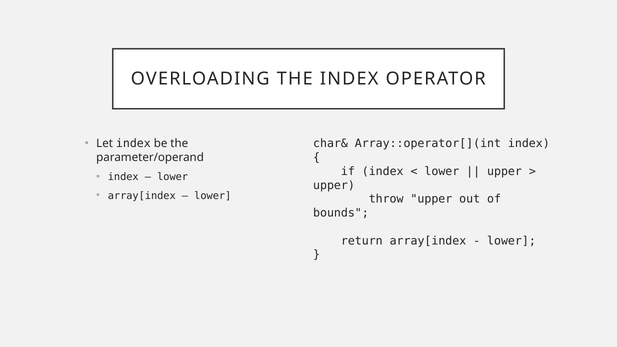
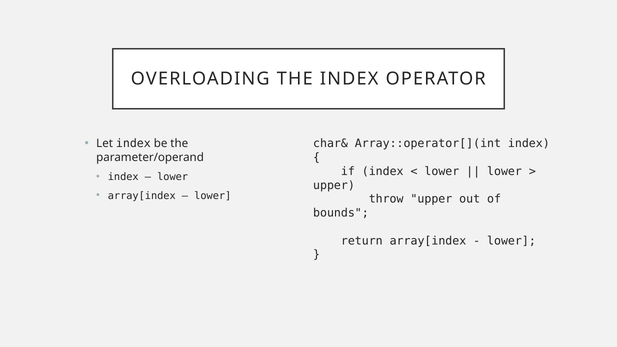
upper: upper -> lower (504, 171)
